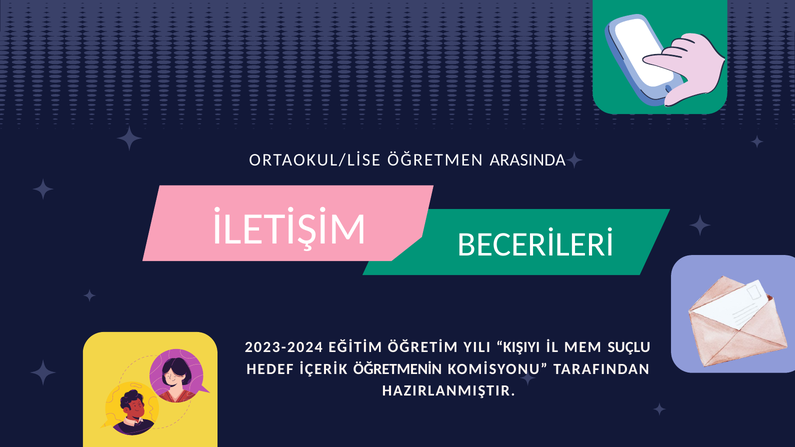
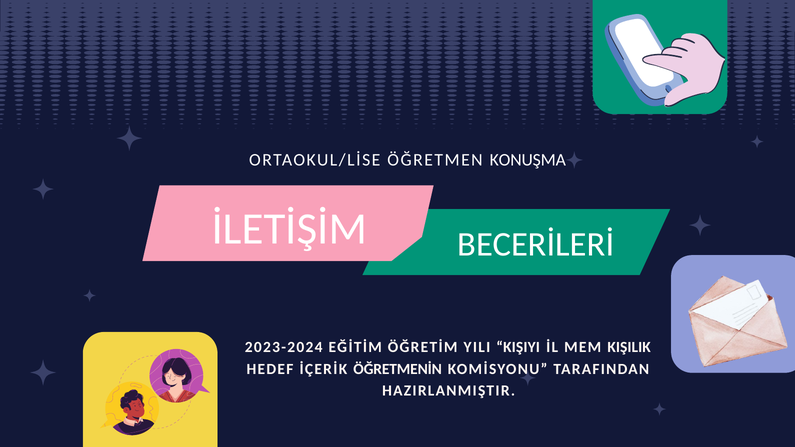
ARASINDA: ARASINDA -> KONUŞMA (528, 160)
SUÇLU: SUÇLU -> KIŞILIK (629, 347)
